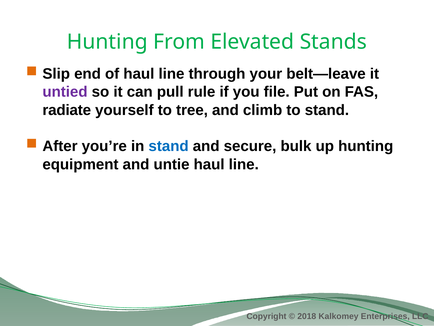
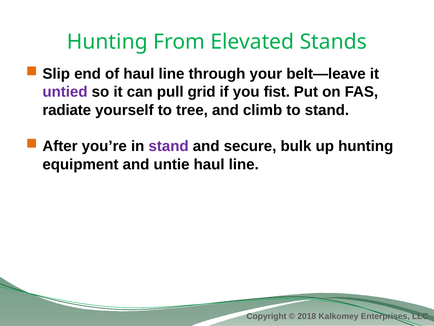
rule: rule -> grid (202, 92)
file: file -> fist (277, 92)
stand colour: blue -> purple (169, 146)
